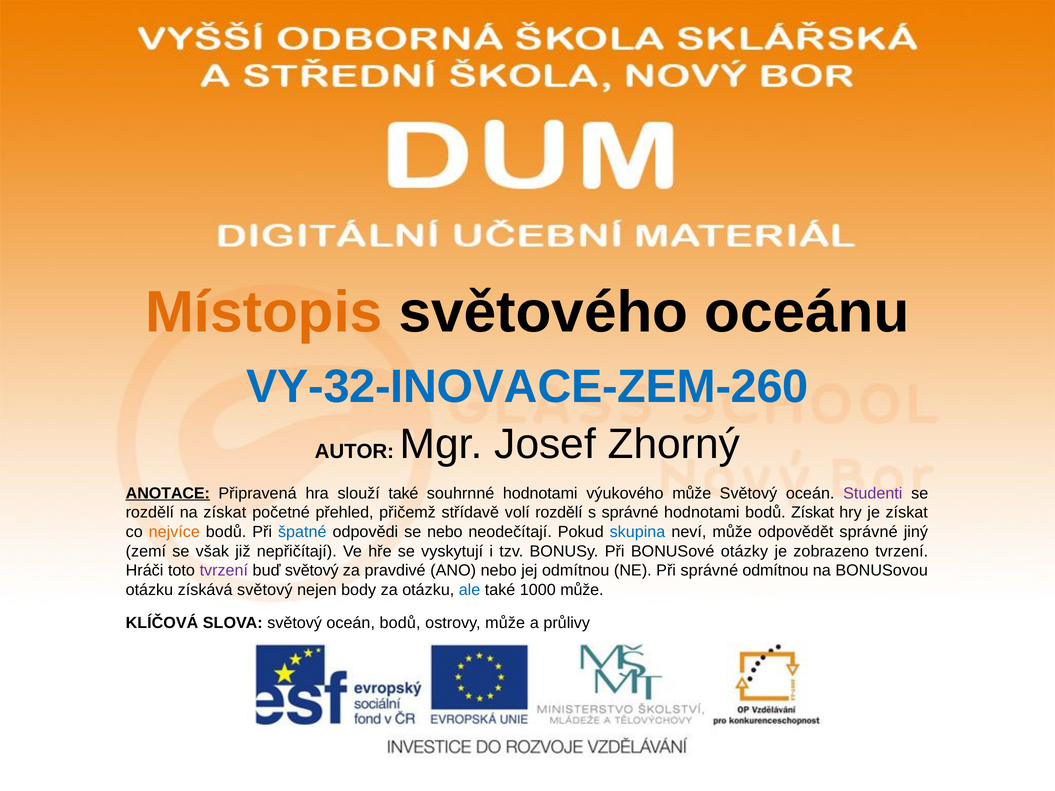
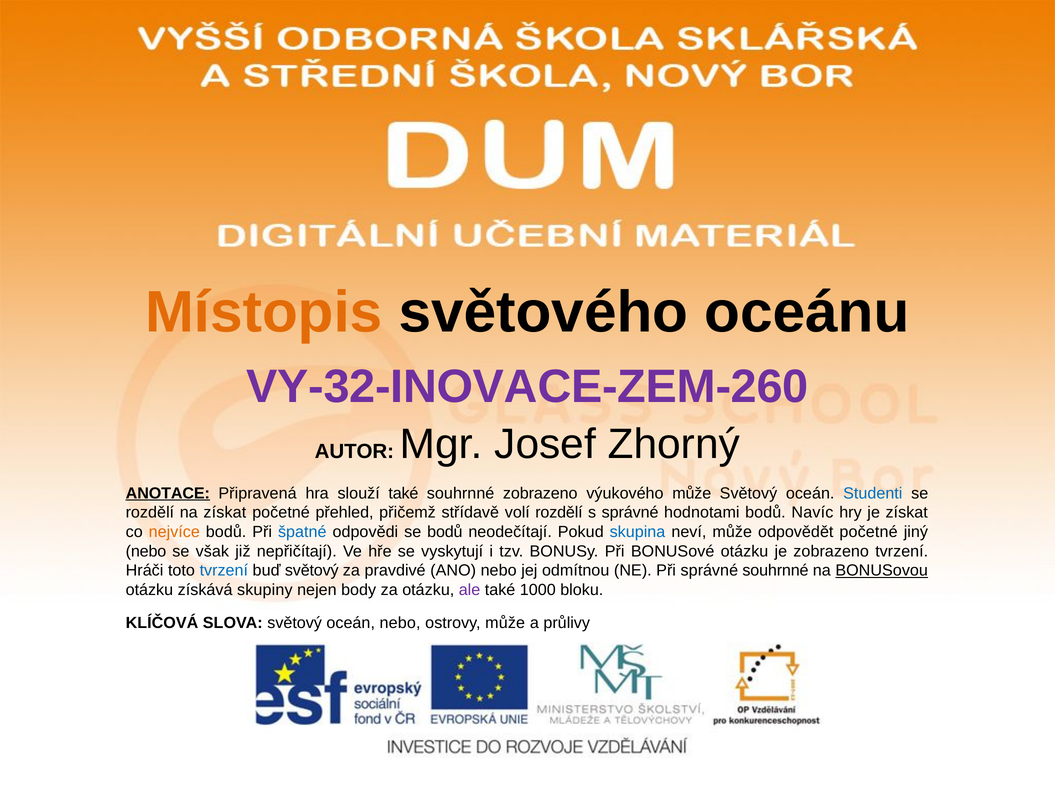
VY-32-INOVACE-ZEM-260 colour: blue -> purple (527, 387)
souhrnné hodnotami: hodnotami -> zobrazeno (540, 493)
Studenti colour: purple -> blue (873, 493)
bodů Získat: Získat -> Navíc (812, 513)
se nebo: nebo -> bodů (445, 532)
odpovědět správné: správné -> početné (869, 532)
zemí: zemí -> nebo (146, 551)
BONUSové otázky: otázky -> otázku (745, 551)
tvrzení colour: purple -> blue (224, 571)
správné odmítnou: odmítnou -> souhrnné (776, 571)
BONUSovou underline: none -> present (882, 571)
získává světový: světový -> skupiny (265, 590)
ale colour: blue -> purple (470, 590)
1000 může: může -> bloku (582, 590)
oceán bodů: bodů -> nebo (400, 623)
